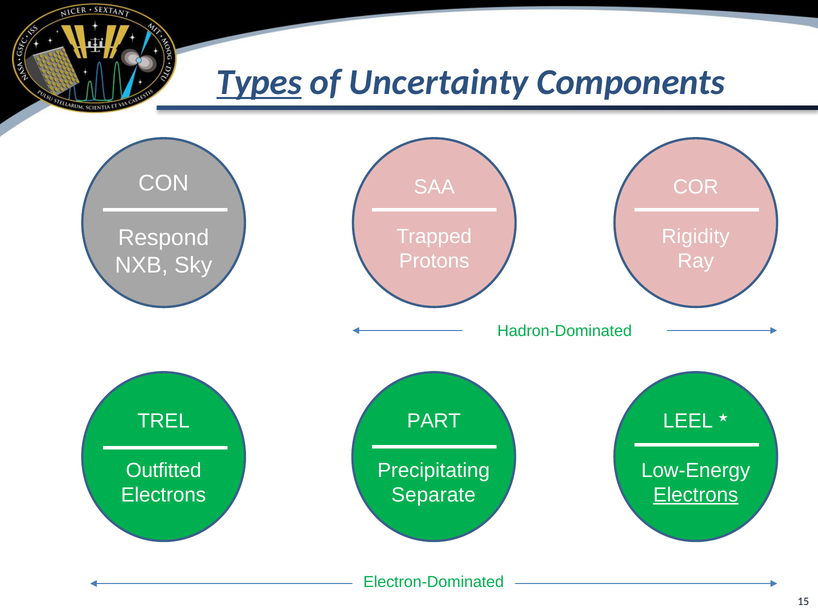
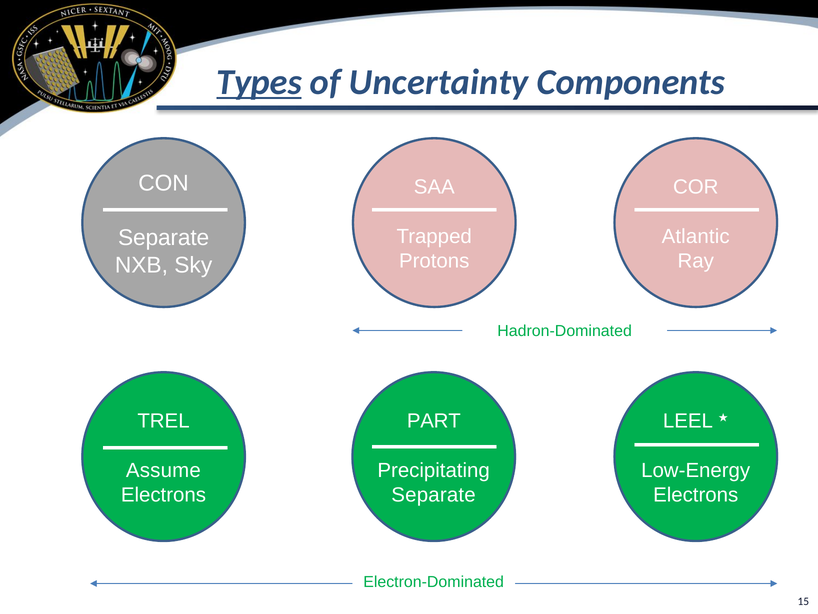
Rigidity: Rigidity -> Atlantic (696, 236)
Respond: Respond -> Separate (164, 238)
Outfitted: Outfitted -> Assume (163, 470)
Electrons underline: present -> none (696, 494)
